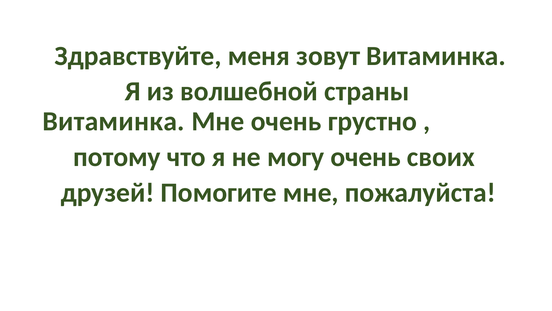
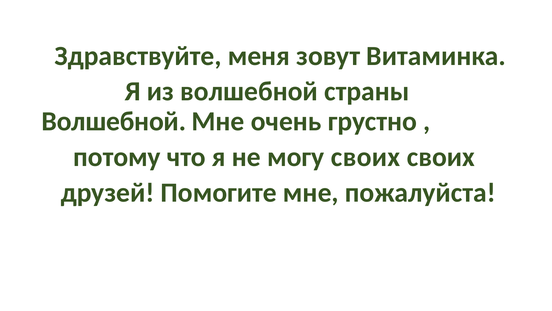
Витаминка: Витаминка -> Волшебной (114, 121)
могу очень: очень -> своих (366, 157)
